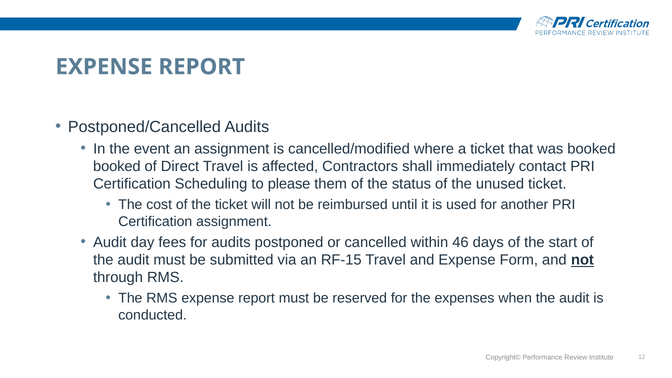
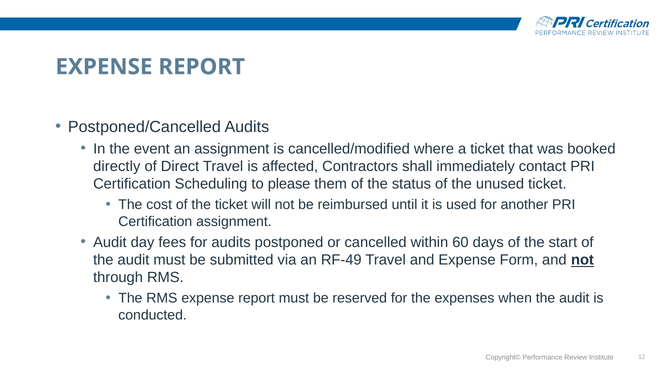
booked: booked -> directly (117, 166)
46: 46 -> 60 (461, 242)
RF-15: RF-15 -> RF-49 (341, 260)
